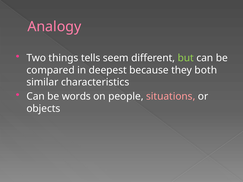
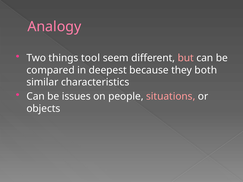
tells: tells -> tool (91, 58)
but colour: light green -> pink (186, 58)
words: words -> issues (76, 96)
